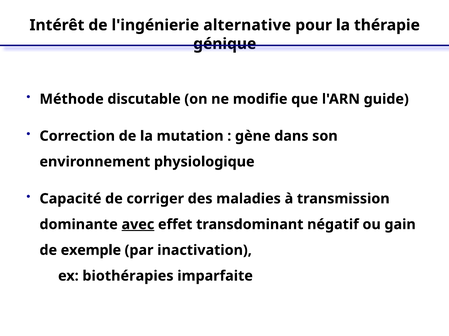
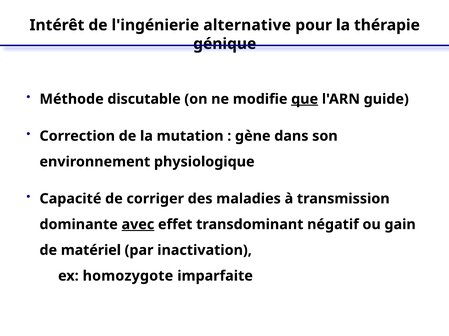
que underline: none -> present (305, 99)
exemple: exemple -> matériel (91, 251)
biothérapies: biothérapies -> homozygote (128, 276)
